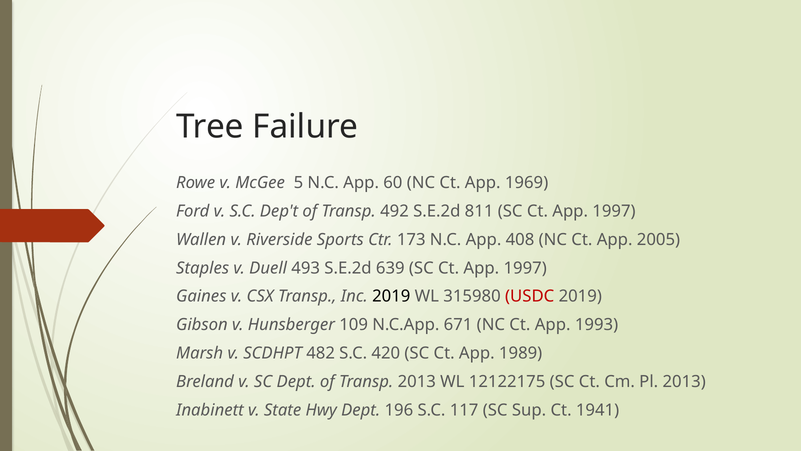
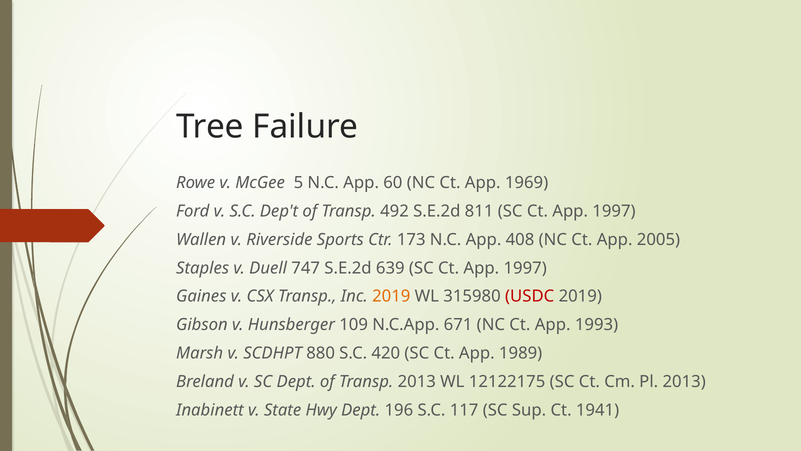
493: 493 -> 747 (306, 268)
2019 colour: black -> orange (391, 296)
482: 482 -> 880 (321, 353)
